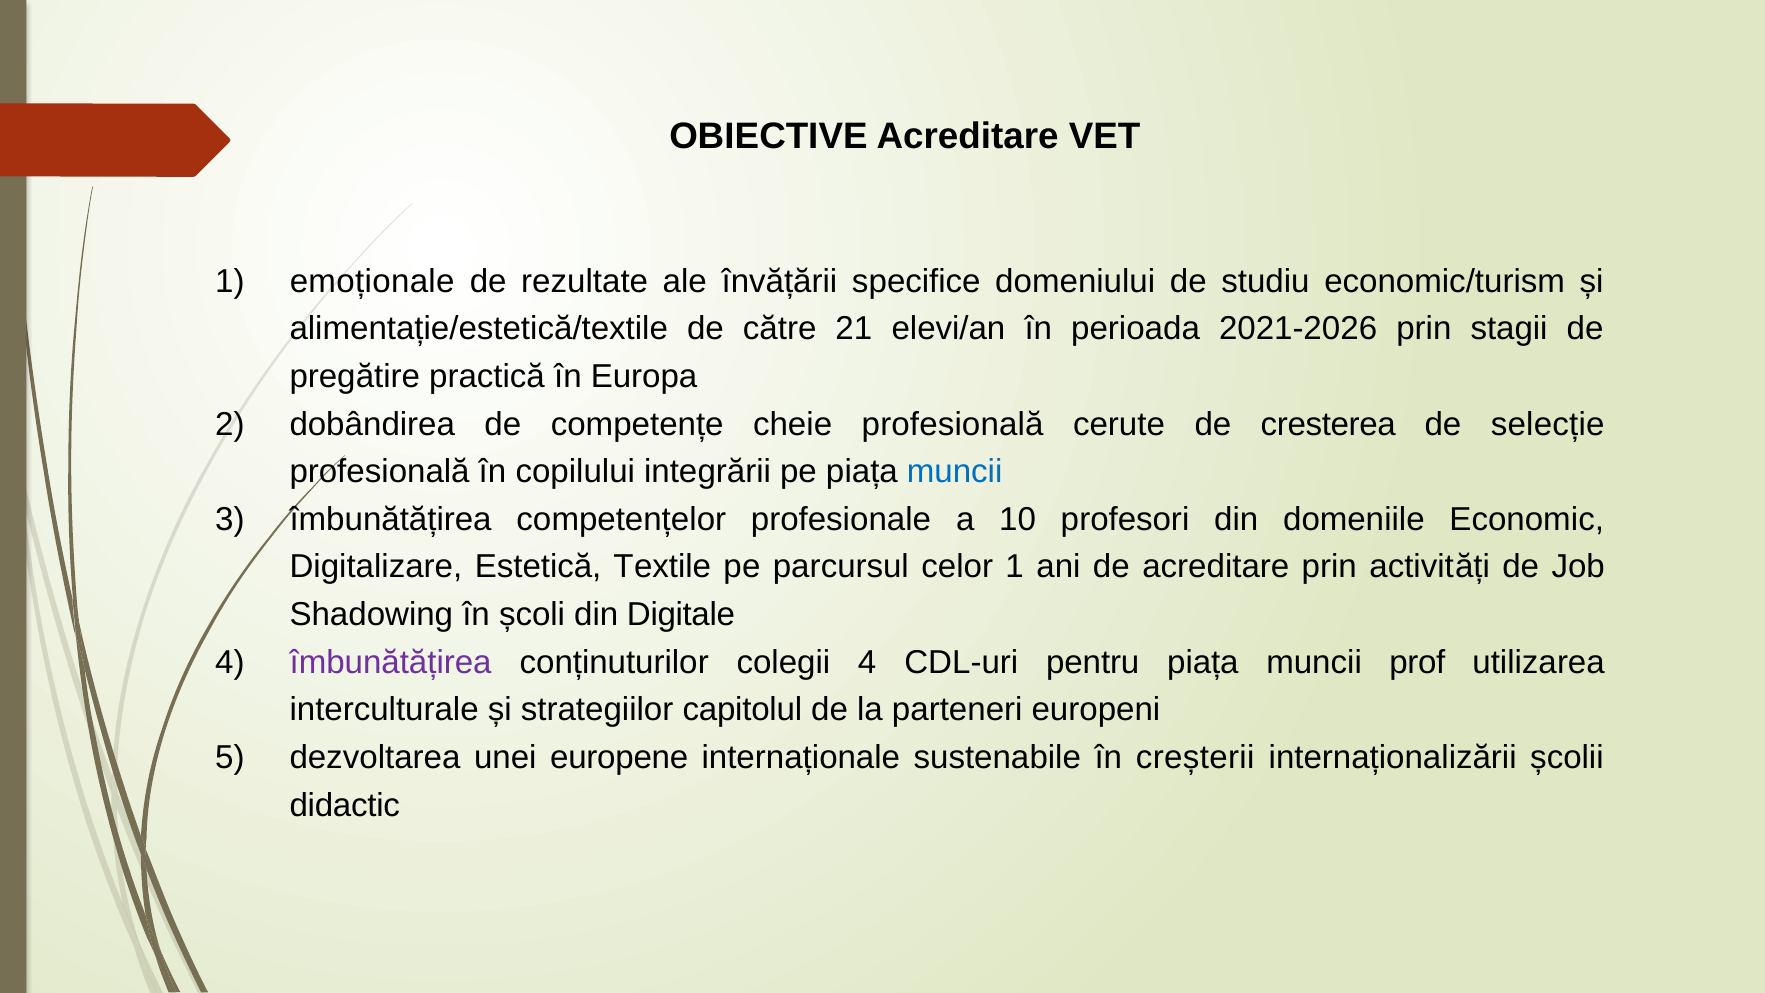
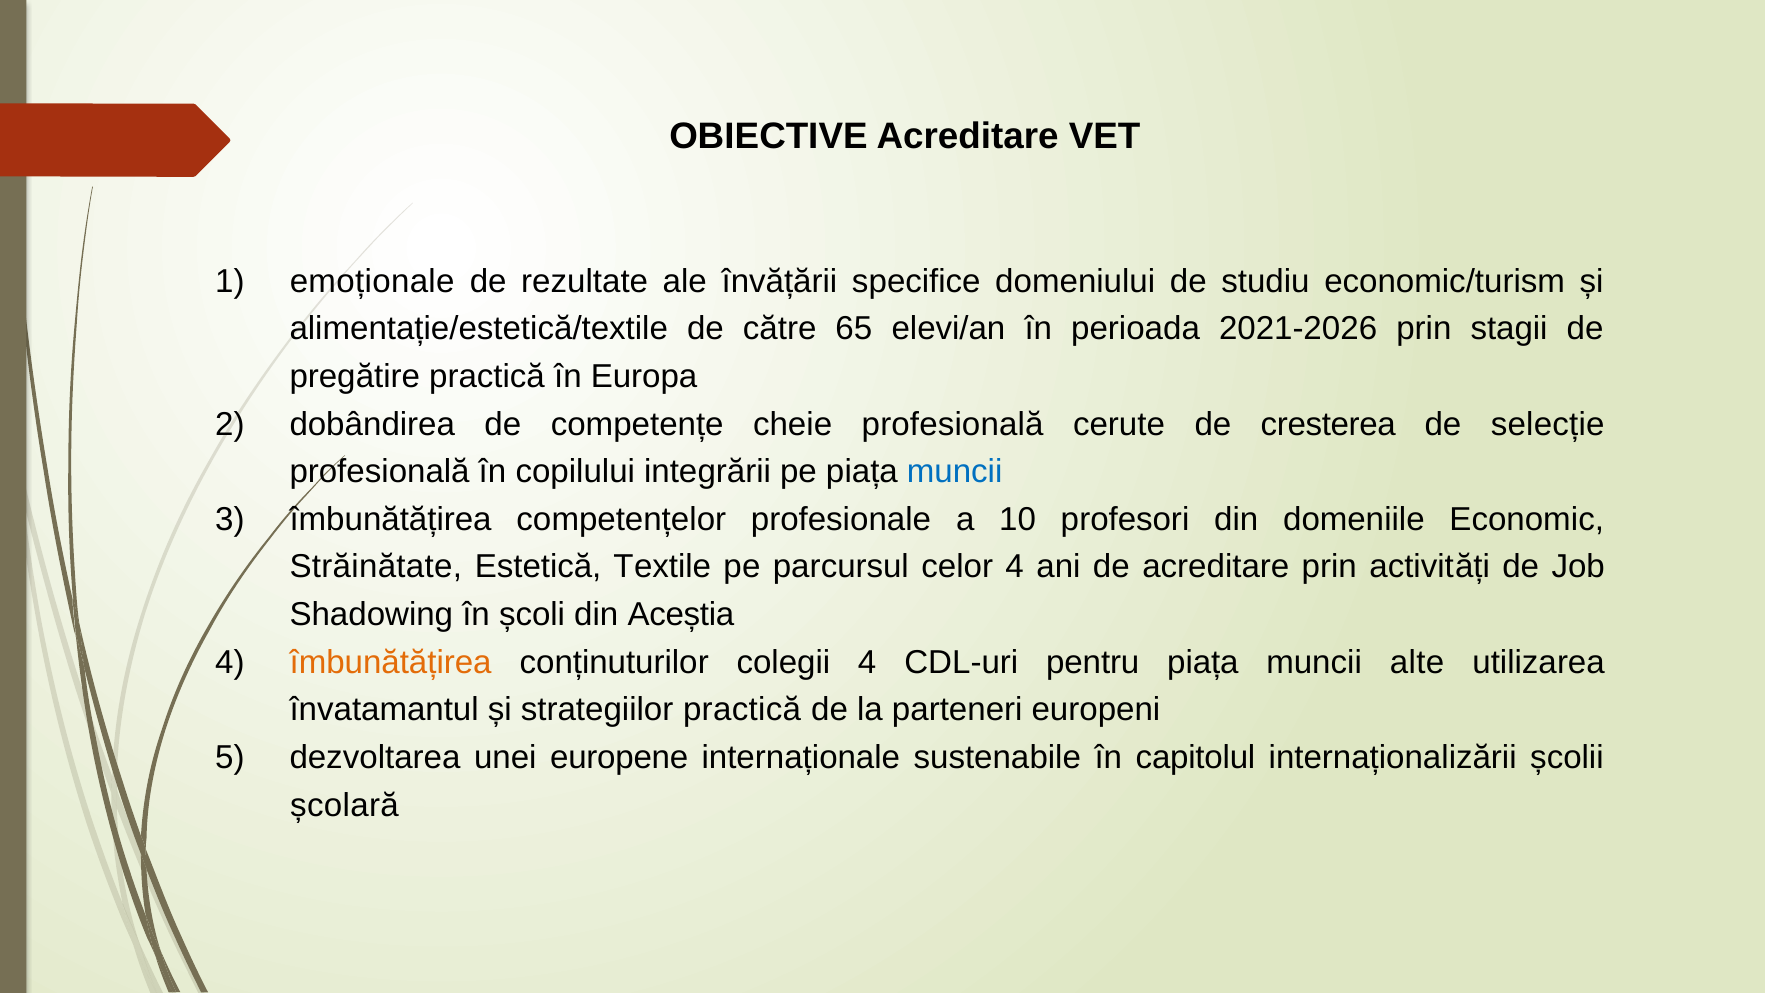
21: 21 -> 65 (854, 329)
Digitalizare: Digitalizare -> Străinătate (376, 567)
celor 1: 1 -> 4 (1015, 567)
Digitale: Digitale -> Aceștia (681, 615)
îmbunătățirea colour: purple -> orange (391, 662)
prof: prof -> alte (1417, 662)
interculturale: interculturale -> învatamantul (384, 710)
strategiilor capitolul: capitolul -> practică (742, 710)
creșterii: creșterii -> capitolul (1195, 757)
didactic: didactic -> școlară (344, 805)
